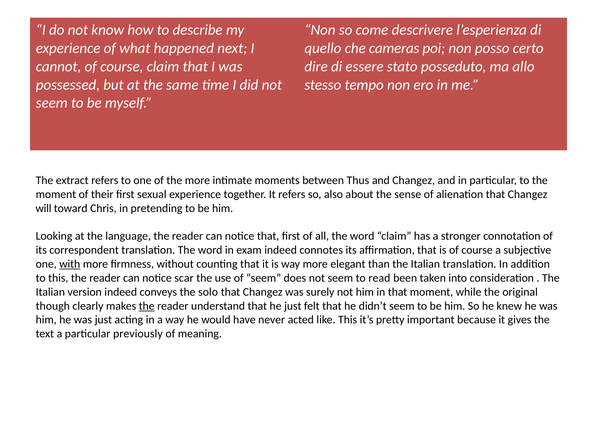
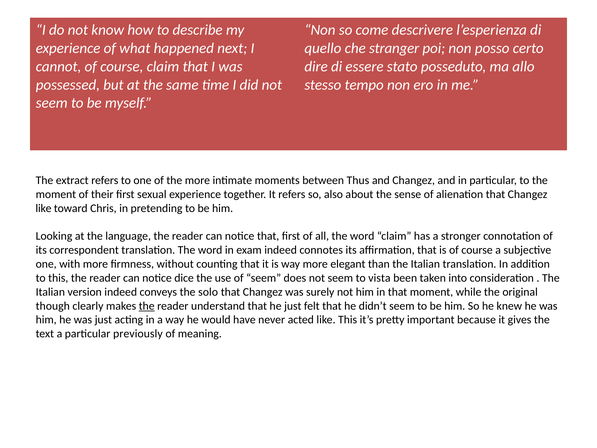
cameras: cameras -> stranger (394, 48)
will: will -> like (44, 208)
with underline: present -> none (70, 264)
scar: scar -> dice (184, 278)
read: read -> vista (379, 278)
